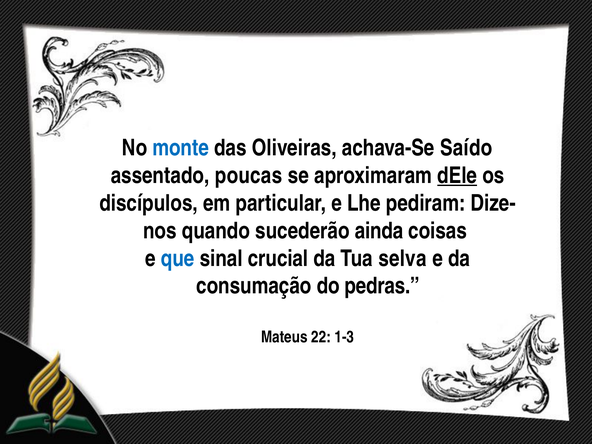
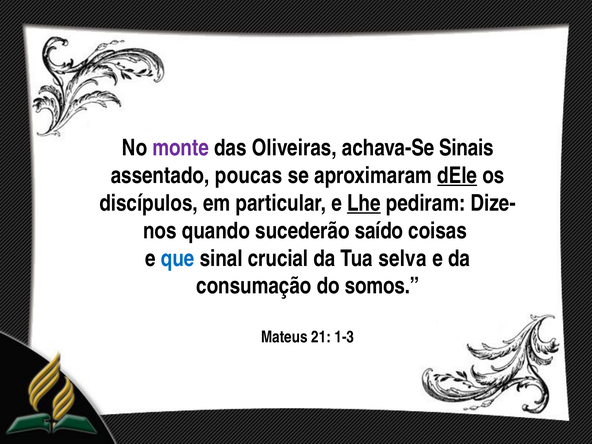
monte colour: blue -> purple (181, 148)
Saído: Saído -> Sinais (467, 148)
Lhe underline: none -> present (364, 203)
ainda: ainda -> saído (379, 231)
pedras: pedras -> somos (382, 286)
22: 22 -> 21 (321, 337)
